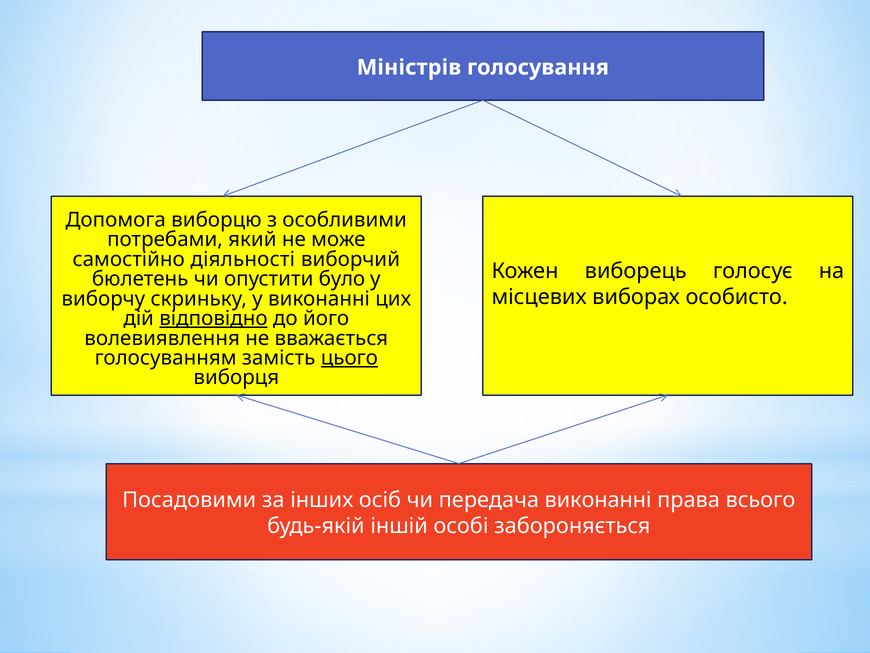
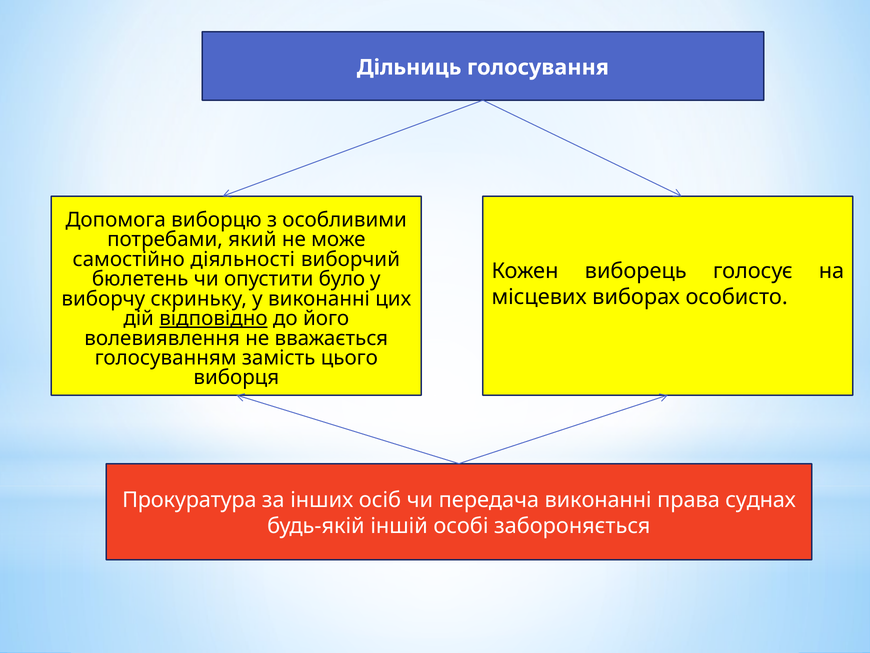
Міністрів: Міністрів -> Дільниць (409, 67)
цього underline: present -> none (349, 358)
Посадовими: Посадовими -> Прокуратура (189, 500)
всього: всього -> суднах (761, 500)
